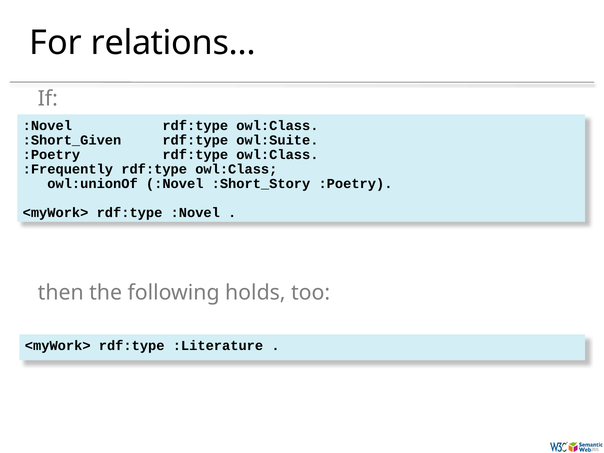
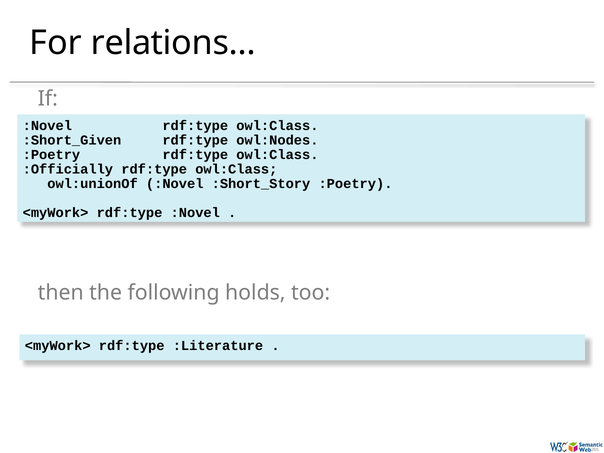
owl:Suite: owl:Suite -> owl:Nodes (277, 140)
:Frequently: :Frequently -> :Officially (68, 169)
